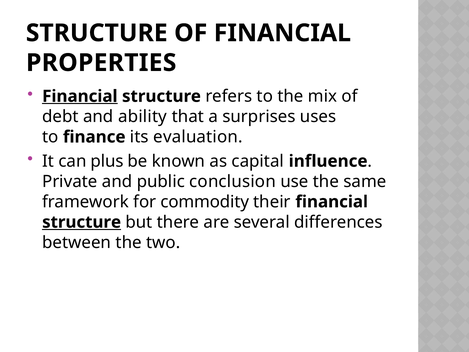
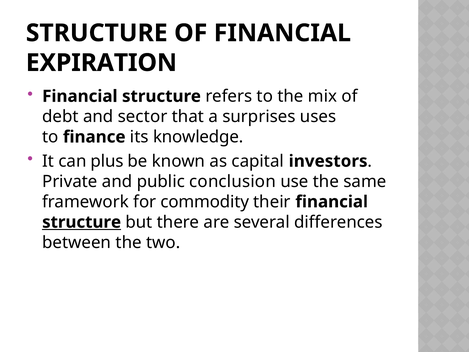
PROPERTIES: PROPERTIES -> EXPIRATION (101, 63)
Financial underline: present -> none (80, 96)
ability: ability -> sector (143, 117)
evaluation: evaluation -> knowledge (198, 137)
influence: influence -> investors (328, 161)
